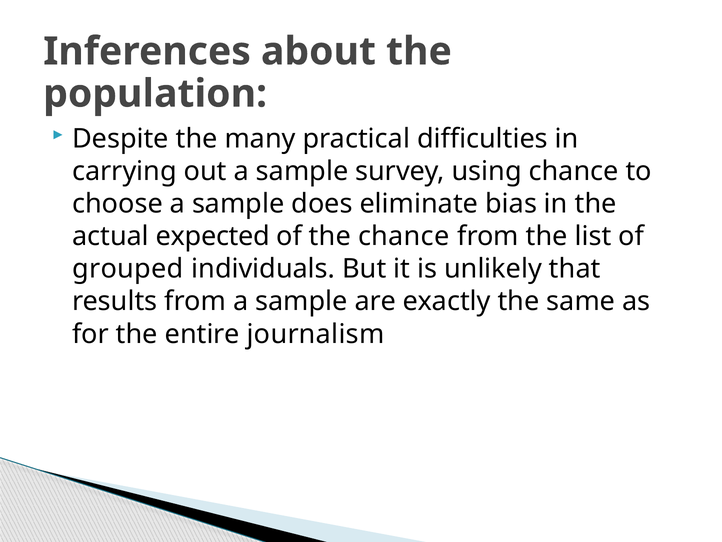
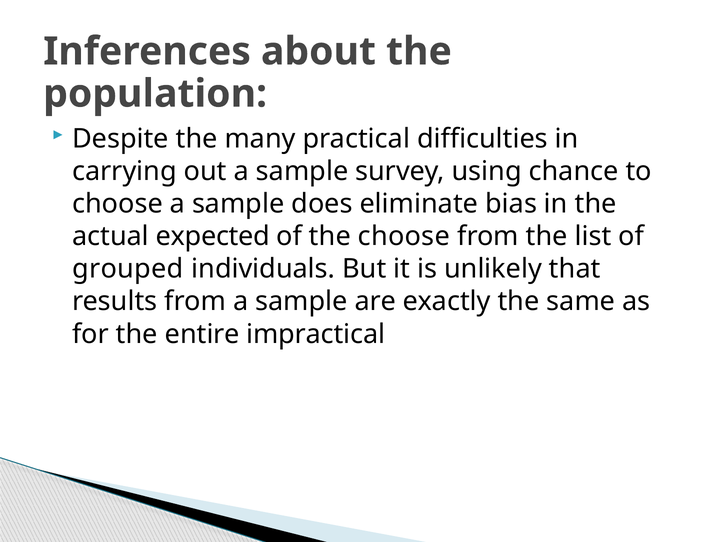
the chance: chance -> choose (404, 236)
journalism: journalism -> impractical (316, 334)
